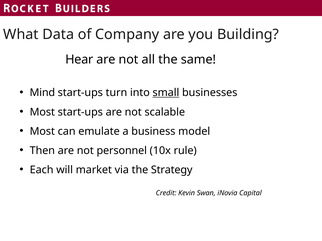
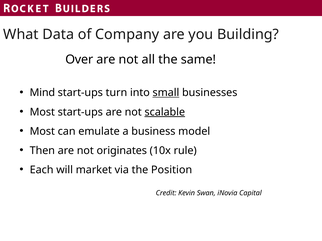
Hear: Hear -> Over (79, 60)
scalable underline: none -> present (165, 112)
personnel: personnel -> originates (122, 151)
Strategy: Strategy -> Position (172, 170)
